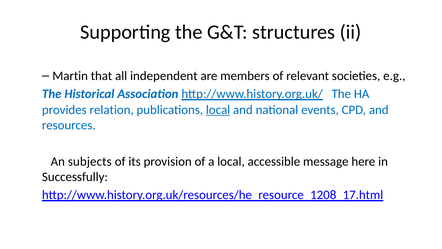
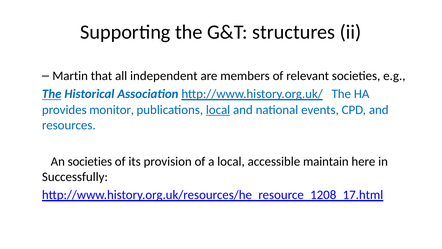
The underline: none -> present (52, 94)
relation: relation -> monitor (112, 110)
An subjects: subjects -> societies (90, 161)
message: message -> maintain (326, 161)
